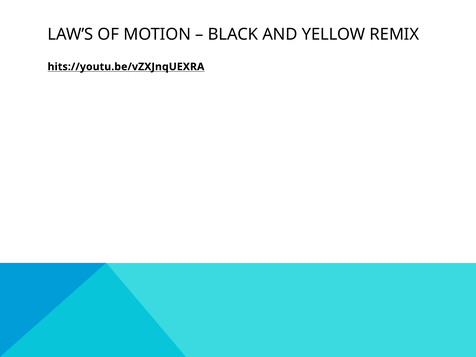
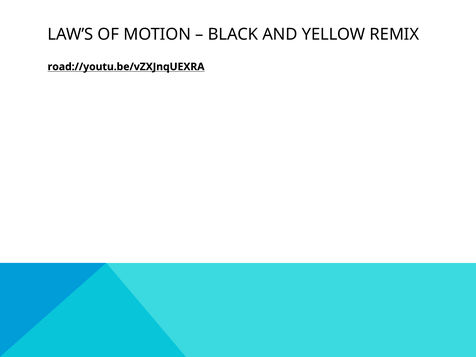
hits://youtu.be/vZXJnqUEXRA: hits://youtu.be/vZXJnqUEXRA -> road://youtu.be/vZXJnqUEXRA (126, 67)
